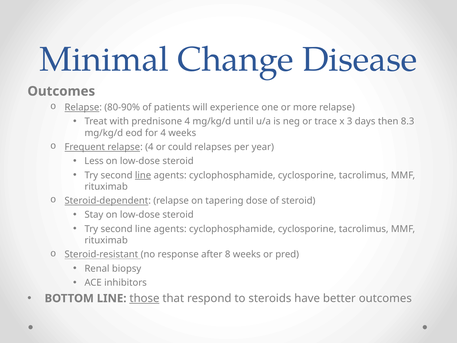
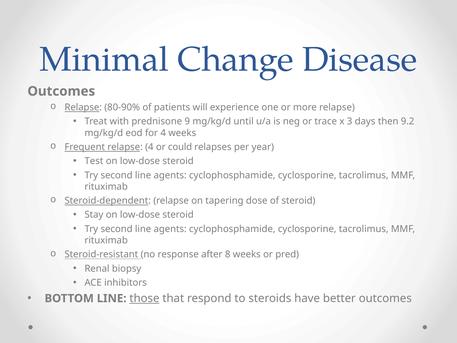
prednisone 4: 4 -> 9 (187, 121)
8.3: 8.3 -> 9.2 (408, 121)
Less: Less -> Test (94, 161)
line underline: present -> none (143, 175)
